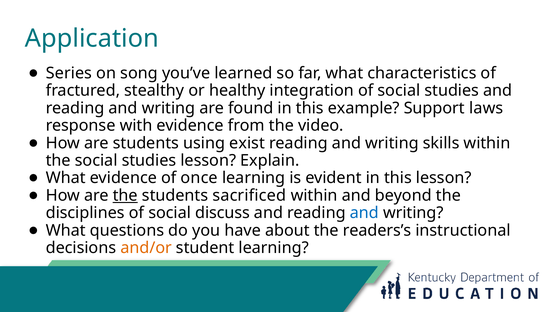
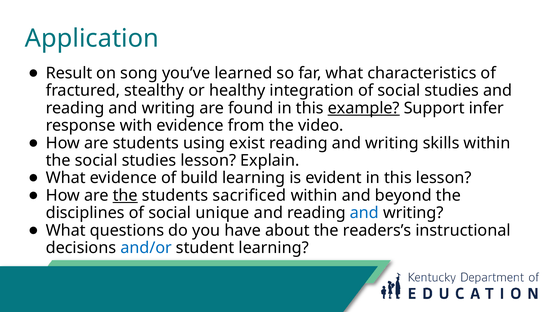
Series: Series -> Result (69, 73)
example underline: none -> present (364, 108)
laws: laws -> infer (486, 108)
once: once -> build (199, 178)
discuss: discuss -> unique (222, 213)
and/or colour: orange -> blue (146, 248)
